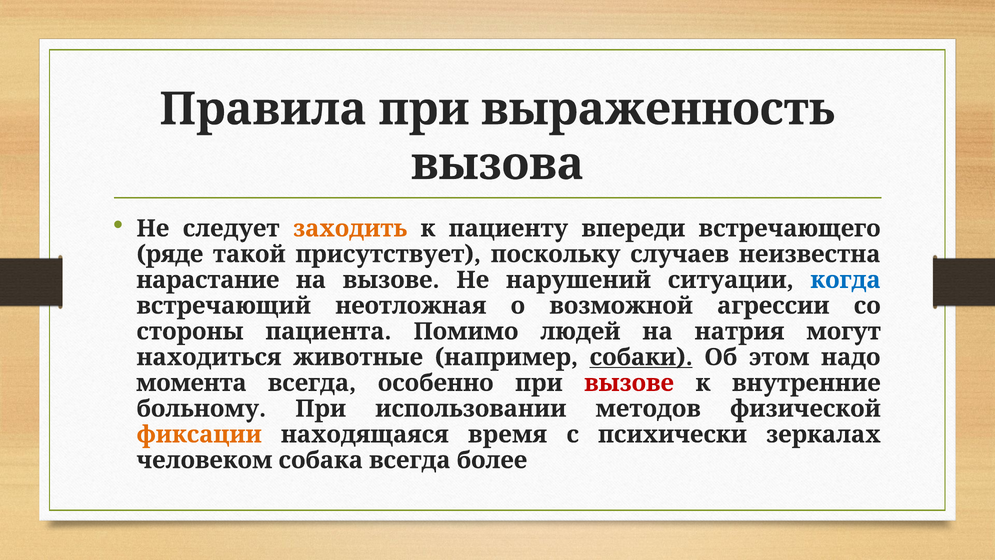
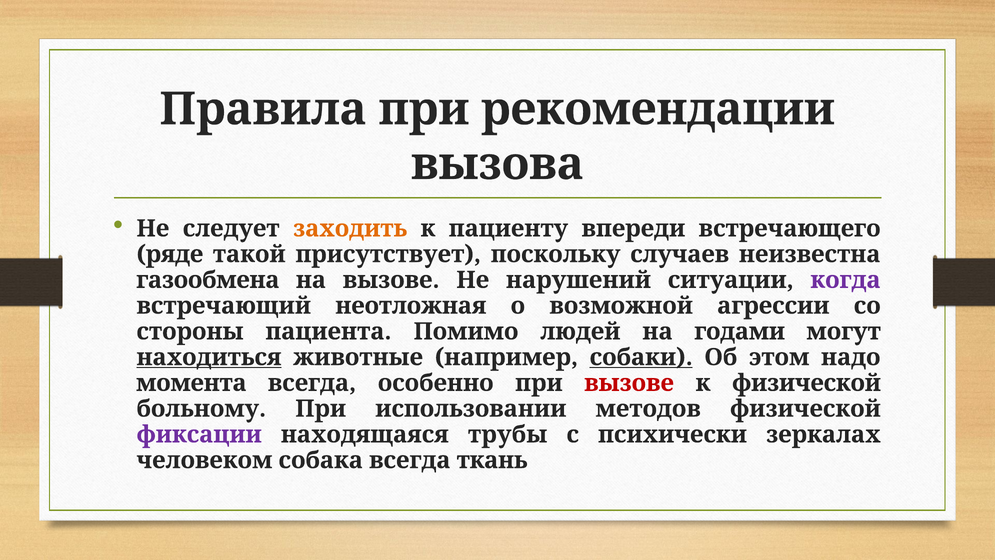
выраженность: выраженность -> рекомендации (658, 109)
нарастание: нарастание -> газообмена (208, 280)
когда colour: blue -> purple (846, 280)
натрия: натрия -> годами (740, 331)
находиться underline: none -> present (209, 357)
к внутренние: внутренние -> физической (806, 383)
фиксации colour: orange -> purple (199, 434)
время: время -> трубы (508, 434)
более: более -> ткань (492, 460)
